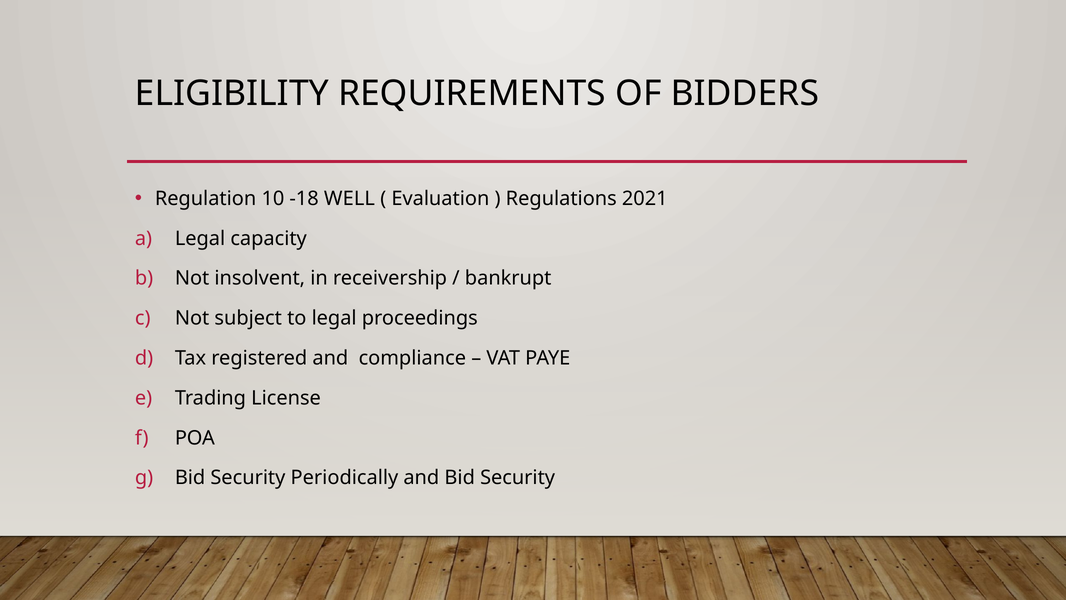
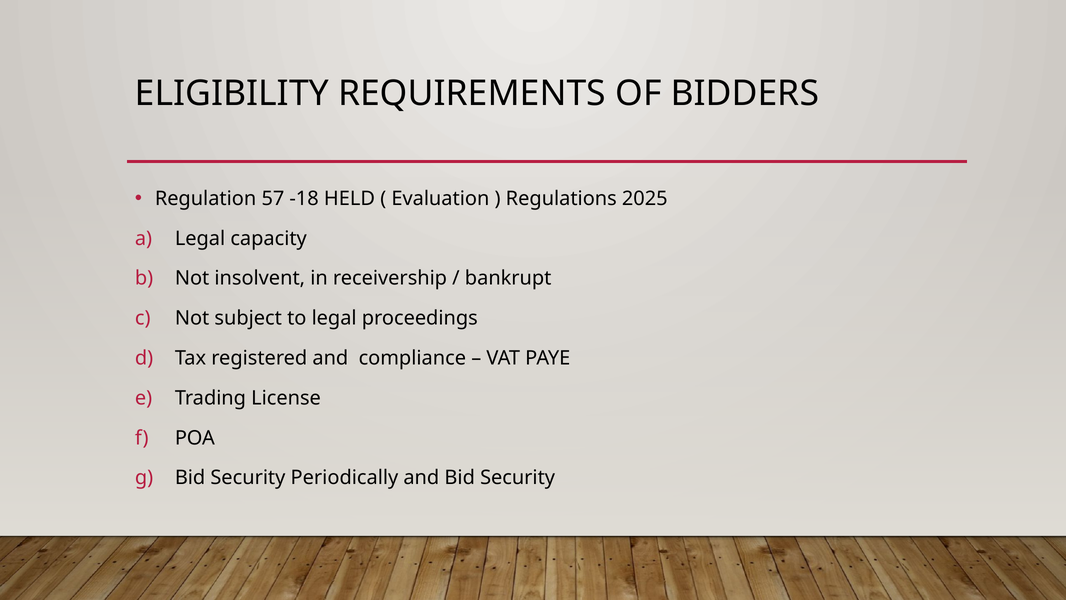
10: 10 -> 57 (273, 198)
WELL: WELL -> HELD (349, 198)
2021: 2021 -> 2025 (645, 198)
